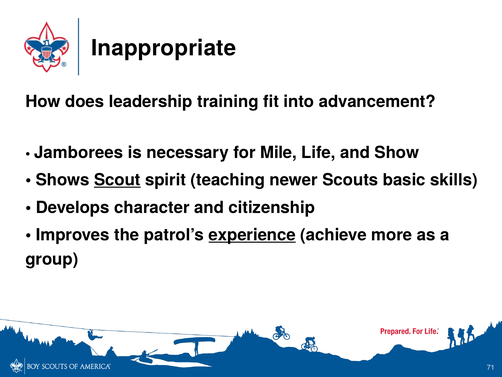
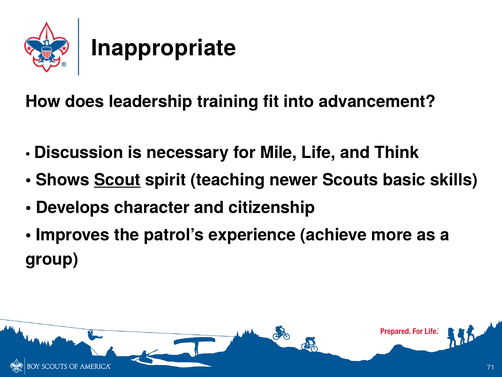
Jamborees: Jamborees -> Discussion (79, 152)
Show: Show -> Think (397, 152)
experience underline: present -> none (252, 235)
